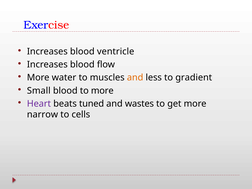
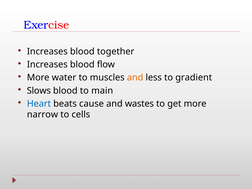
ventricle: ventricle -> together (116, 52)
Small: Small -> Slows (39, 91)
to more: more -> main (102, 91)
Heart colour: purple -> blue (39, 104)
tuned: tuned -> cause (92, 104)
